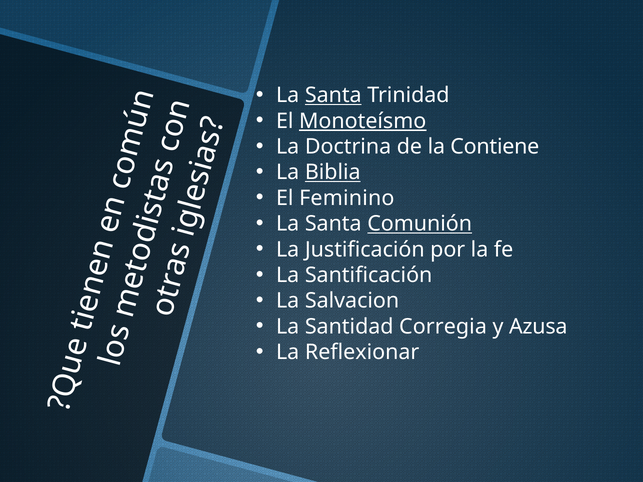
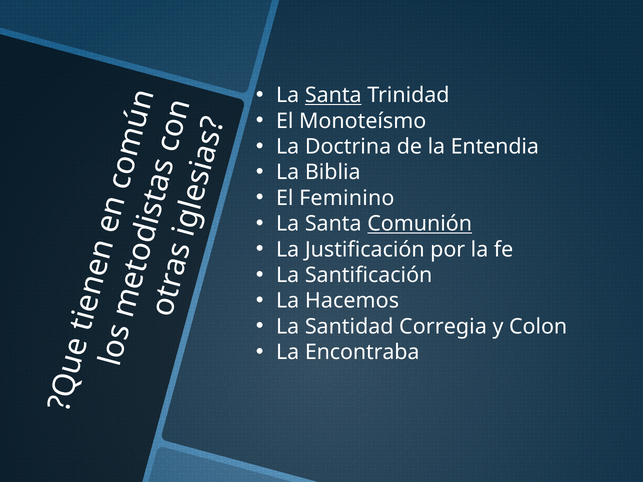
Monoteísmo underline: present -> none (363, 121)
Contiene: Contiene -> Entendia (495, 147)
Biblia underline: present -> none (333, 172)
Salvacion: Salvacion -> Hacemos (352, 301)
Azusa: Azusa -> Colon (538, 327)
Reflexionar: Reflexionar -> Encontraba (362, 352)
